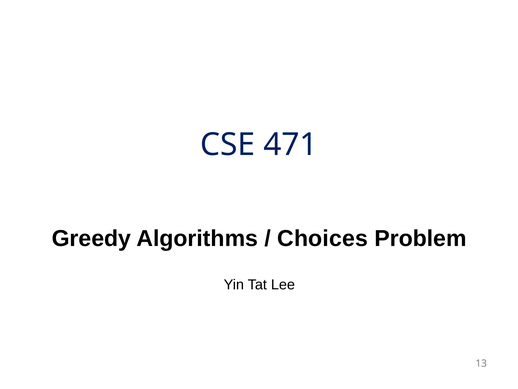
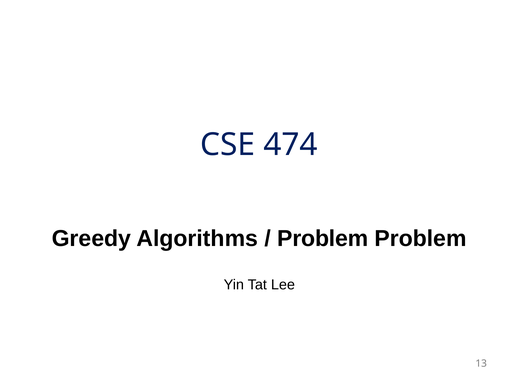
471: 471 -> 474 (291, 144)
Choices: Choices -> Problem (323, 238)
